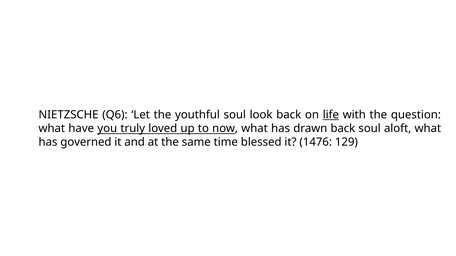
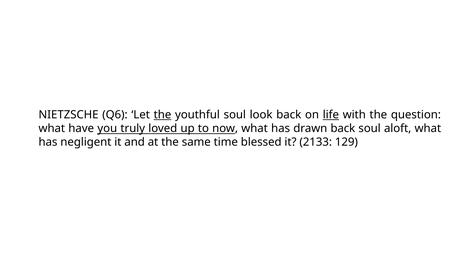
the underline: none -> present (162, 115)
governed: governed -> negligent (86, 142)
1476: 1476 -> 2133 (316, 142)
